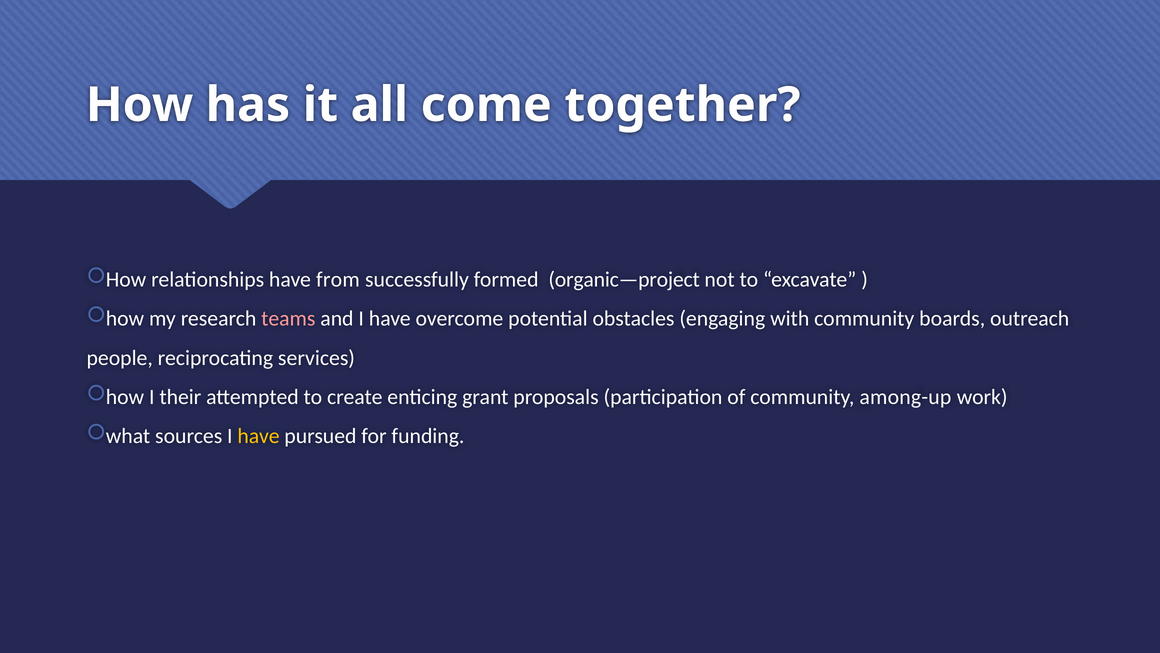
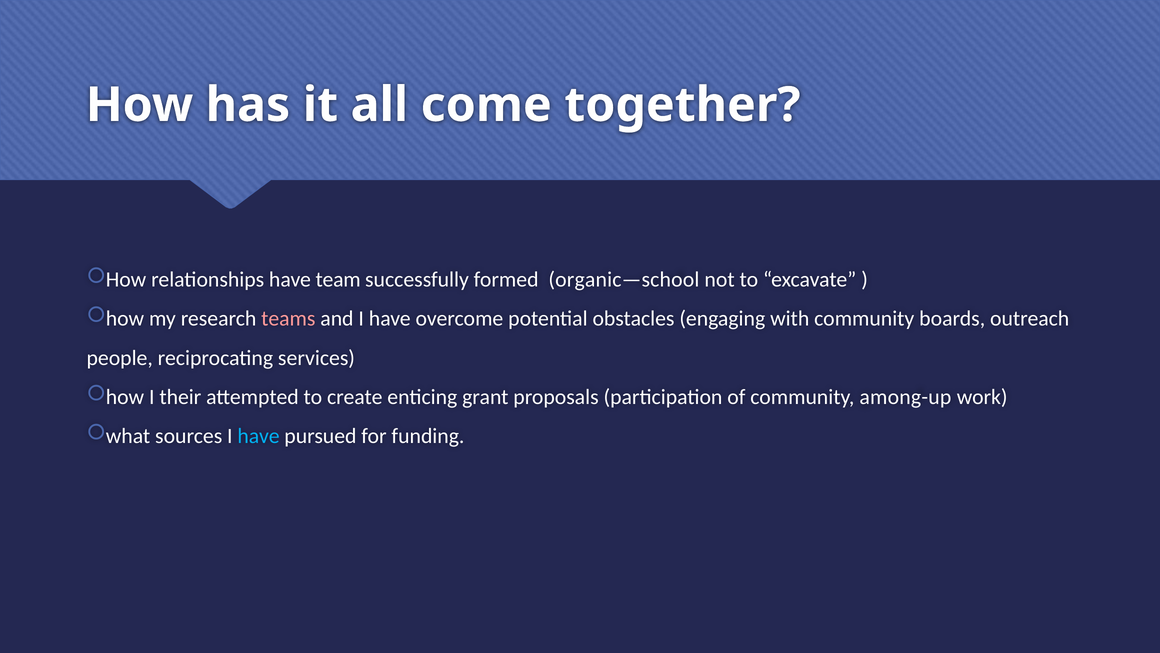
from: from -> team (338, 279)
organic—project: organic—project -> organic—school (624, 279)
have colour: yellow -> light blue (259, 436)
